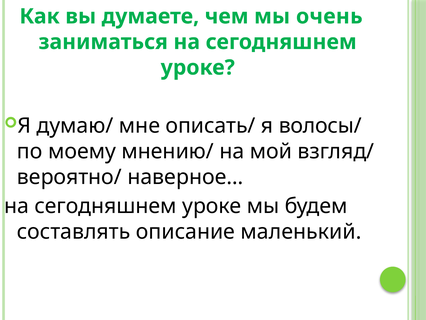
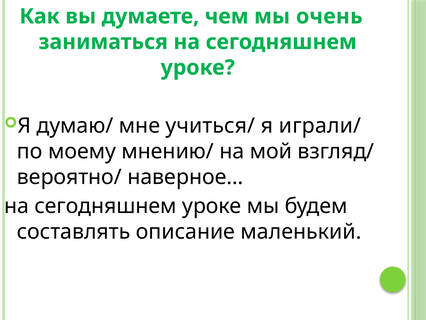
описать/: описать/ -> учиться/ (210, 126)
волосы/: волосы/ -> играли/ (320, 126)
